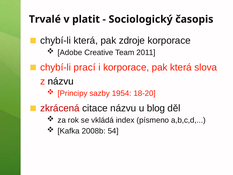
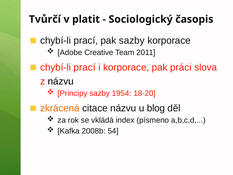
Trvalé: Trvalé -> Tvůrčí (45, 19)
která: která -> prací (86, 40)
pak zdroje: zdroje -> sazby (132, 40)
pak která: která -> práci (181, 67)
zkrácená colour: red -> orange (60, 108)
